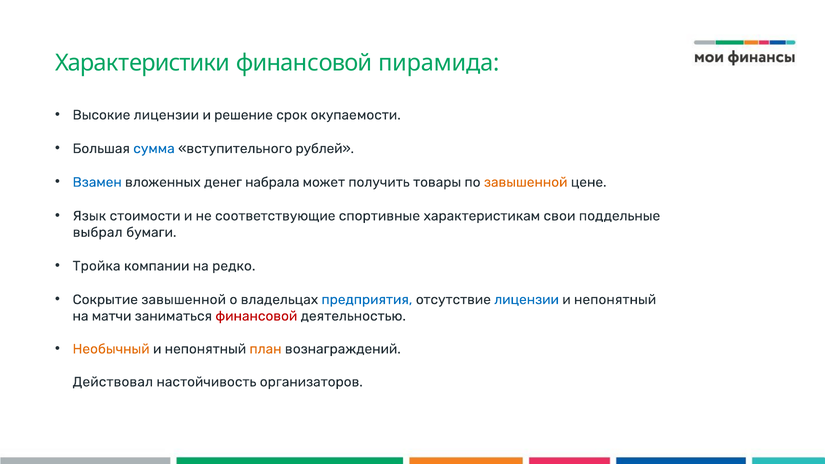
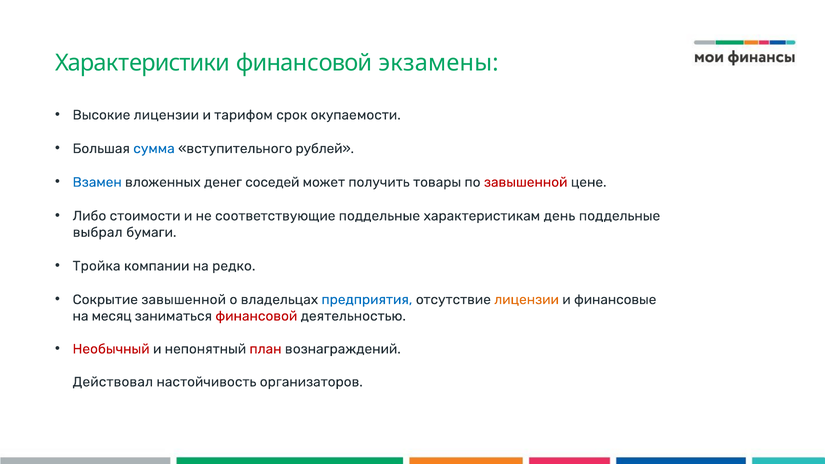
пирамида: пирамида -> экзамены (439, 63)
решение: решение -> тарифом (243, 115)
набрала: набрала -> соседей (272, 182)
завышенной colour: orange -> red (526, 182)
Язык: Язык -> Либо (89, 216)
соответствующие спортивные: спортивные -> поддельные (379, 216)
свои: свои -> день (559, 216)
лицензии colour: blue -> orange (527, 300)
непонятный: непонятный -> финансовые (615, 300)
матчи: матчи -> месяц (112, 316)
Необычный colour: orange -> red (111, 349)
план colour: orange -> red (266, 349)
